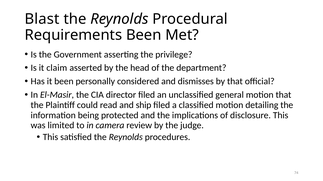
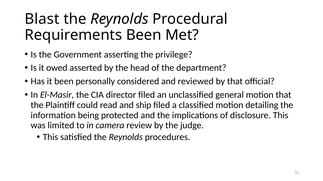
claim: claim -> owed (57, 68)
dismisses: dismisses -> reviewed (196, 82)
